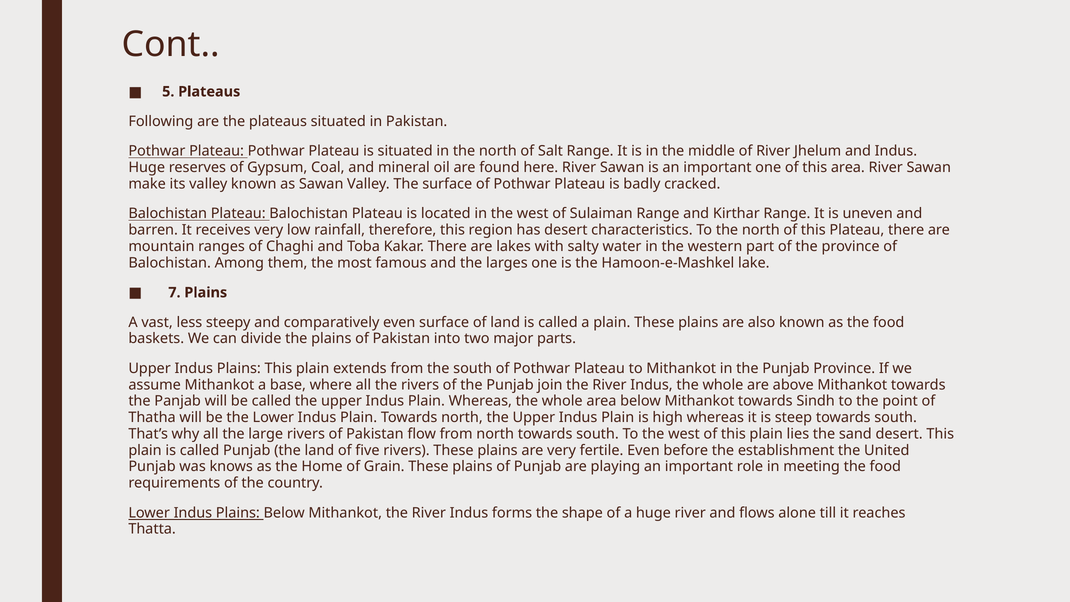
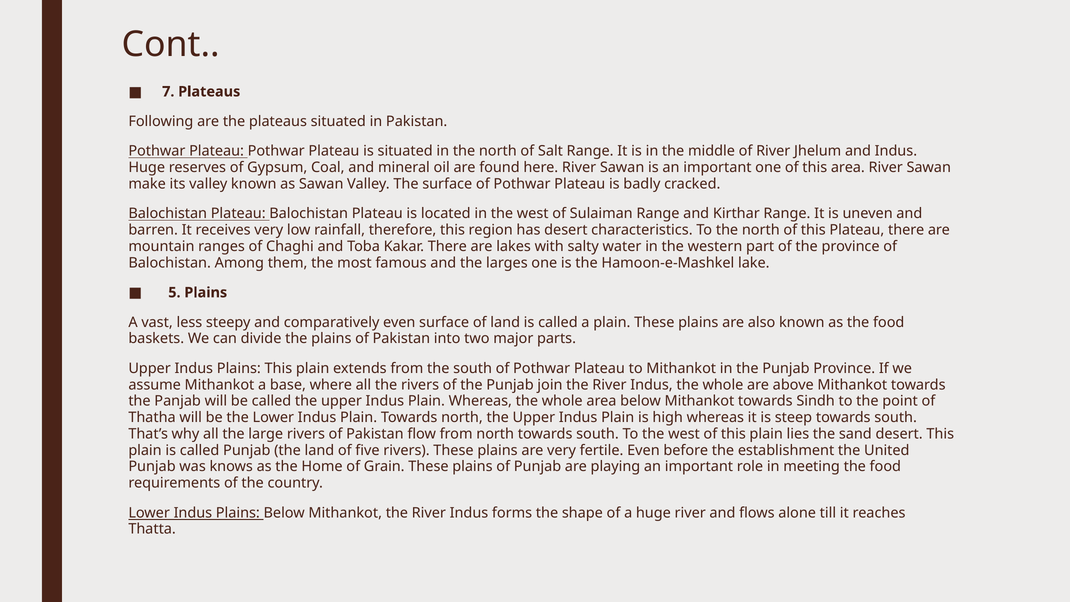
5: 5 -> 7 (168, 92)
7: 7 -> 5 (174, 292)
